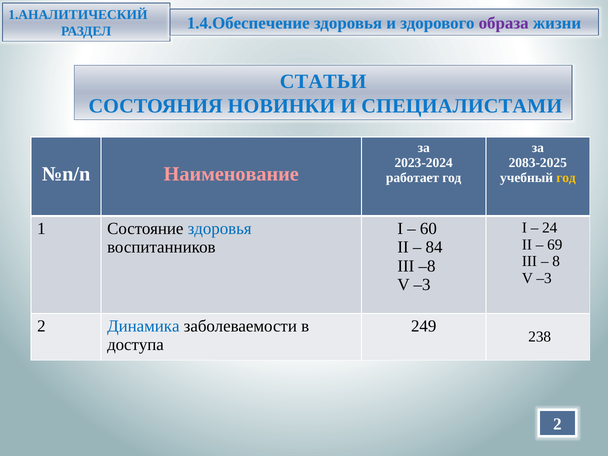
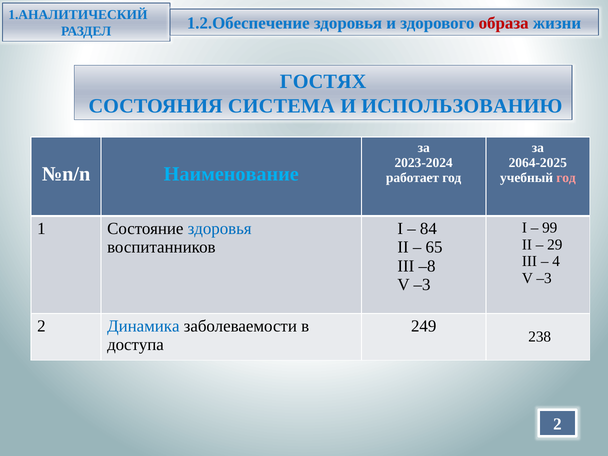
1.4.Обеспечение: 1.4.Обеспечение -> 1.2.Обеспечение (248, 23)
образа colour: purple -> red (504, 23)
СТАТЬИ: СТАТЬИ -> ГОСТЯХ (323, 82)
НОВИНКИ: НОВИНКИ -> СИСТЕМА (281, 106)
СПЕЦИАЛИСТАМИ: СПЕЦИАЛИСТАМИ -> ИСПОЛЬЗОВАНИЮ (462, 106)
2083-2025: 2083-2025 -> 2064-2025 (538, 163)
Наименование colour: pink -> light blue (231, 174)
год colour: yellow -> pink (566, 178)
24: 24 -> 99 (550, 228)
60: 60 -> 84 (428, 229)
69: 69 -> 29 (555, 245)
84: 84 -> 65 (434, 247)
8: 8 -> 4 (556, 261)
